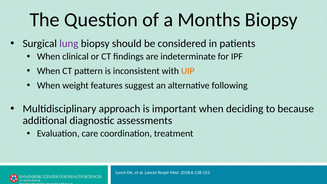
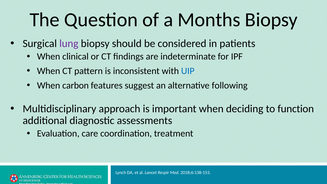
UIP colour: orange -> blue (188, 71)
weight: weight -> carbon (76, 85)
because: because -> function (296, 109)
